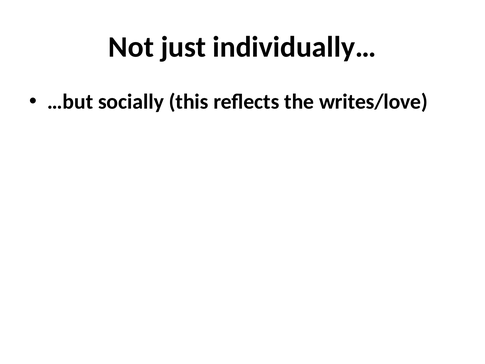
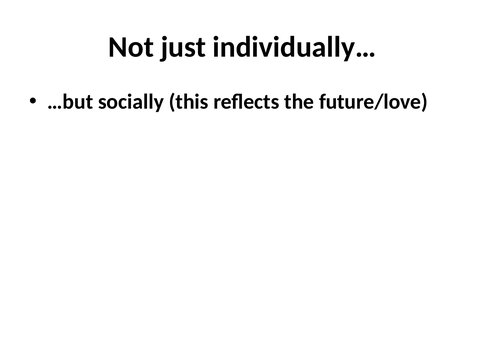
writes/love: writes/love -> future/love (373, 102)
